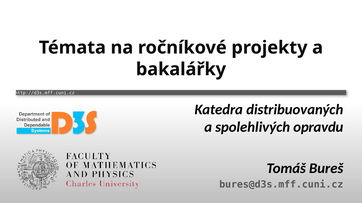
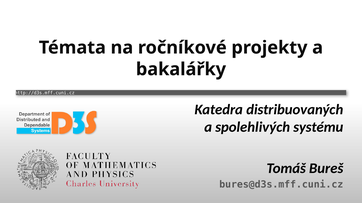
opravdu: opravdu -> systému (318, 127)
